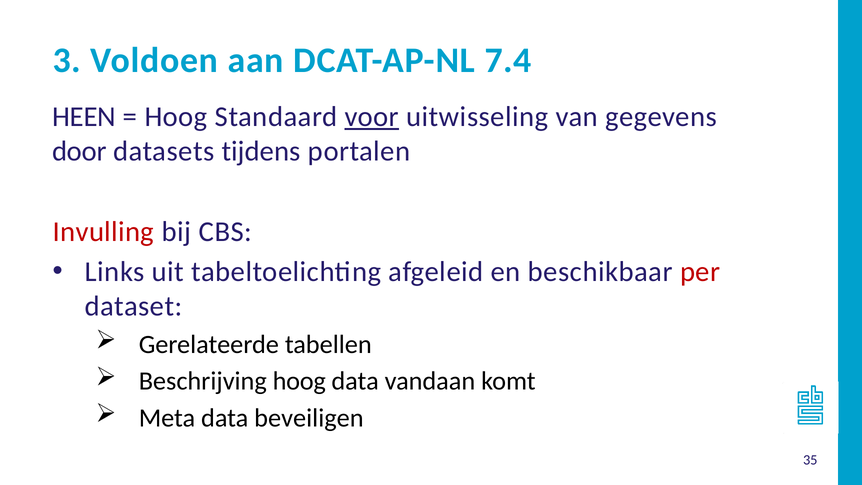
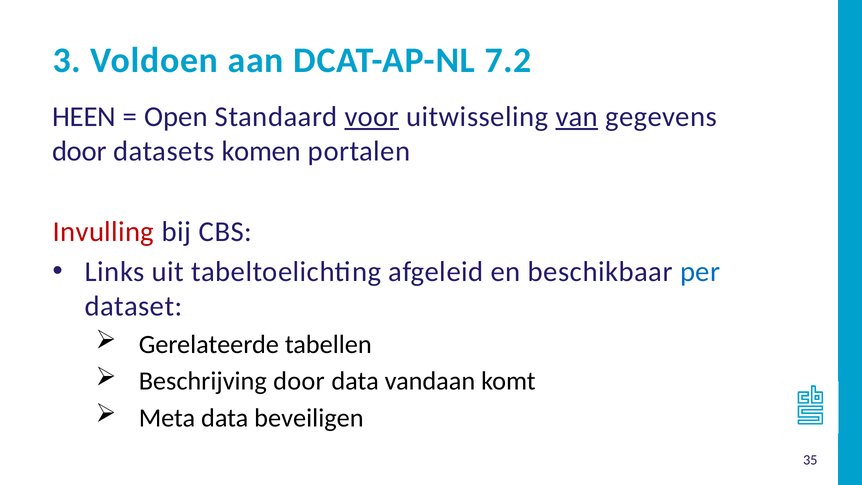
7.4: 7.4 -> 7.2 (508, 60)
Hoog: Hoog -> Open (176, 117)
van underline: none -> present (577, 117)
tijdens: tijdens -> komen (261, 151)
per colour: red -> blue (700, 272)
Beschrijving hoog: hoog -> door (299, 381)
